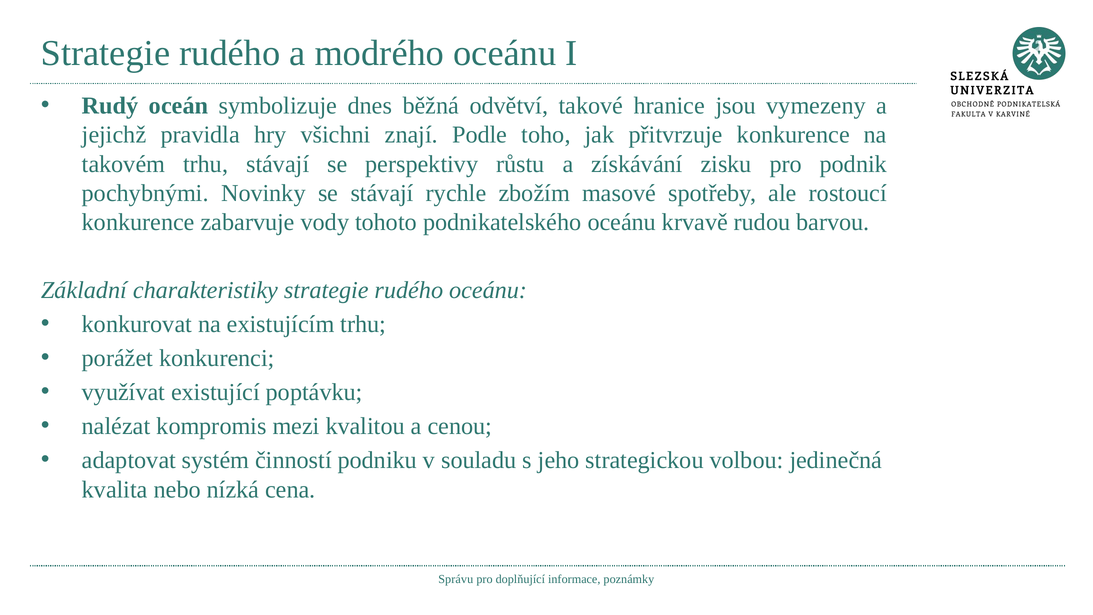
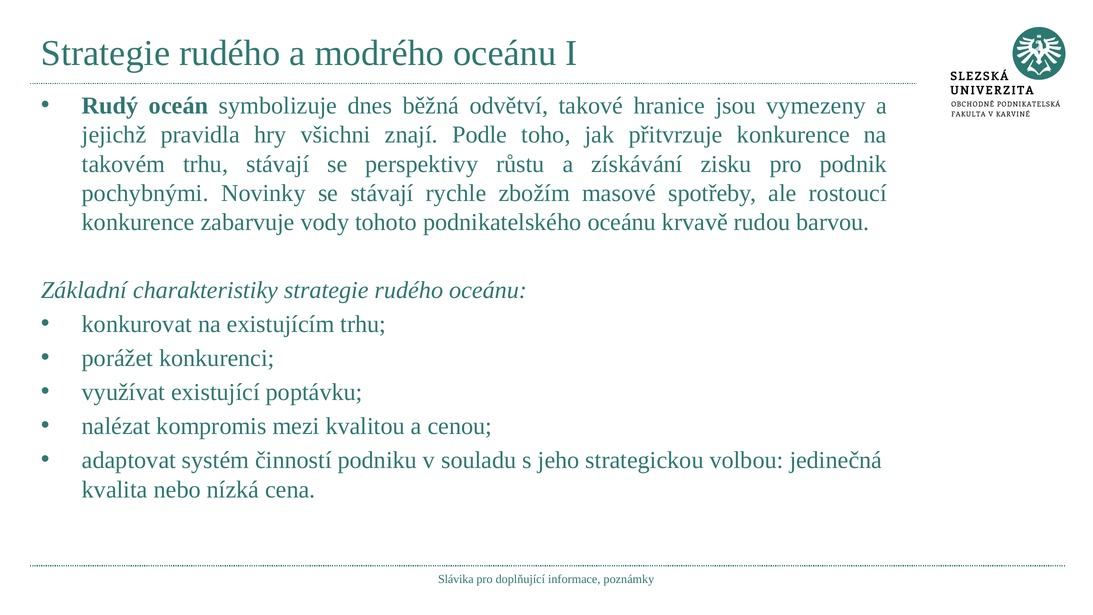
Správu: Správu -> Slávika (456, 579)
